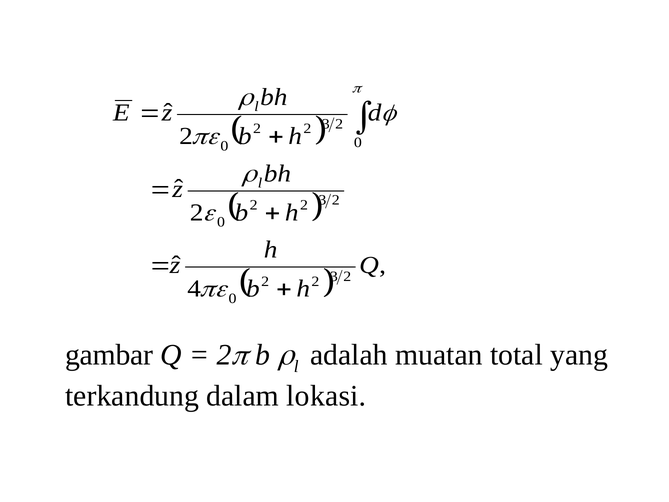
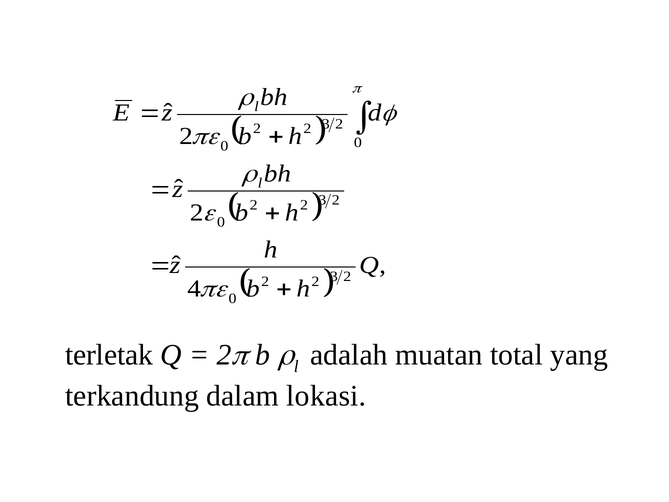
gambar: gambar -> terletak (109, 355)
